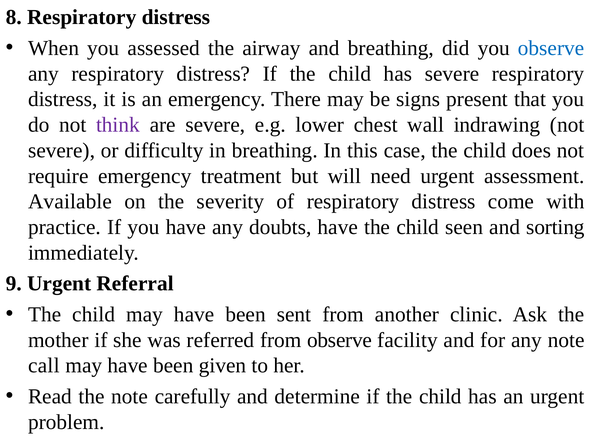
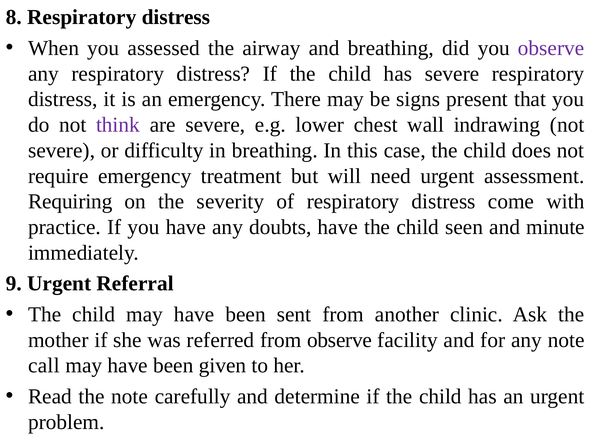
observe colour: blue -> purple (551, 48)
Available: Available -> Requiring (70, 202)
sorting: sorting -> minute (555, 227)
